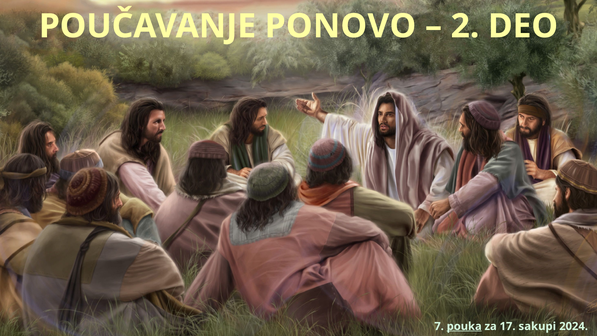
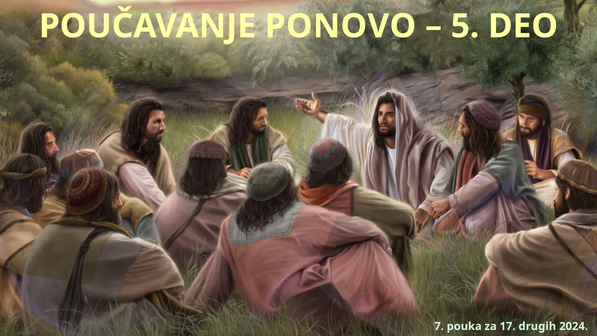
2: 2 -> 5 (465, 26)
pouka underline: present -> none (464, 326)
sakupi: sakupi -> drugih (537, 326)
